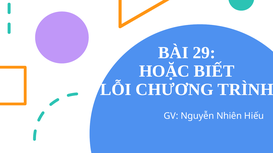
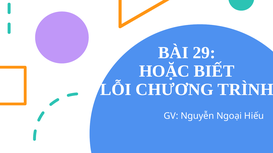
Nhiên: Nhiên -> Ngoại (229, 116)
